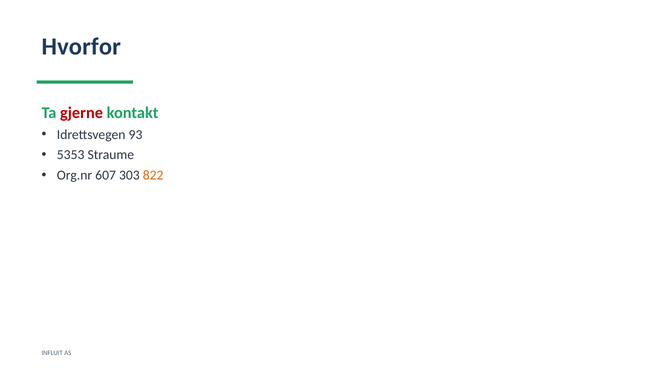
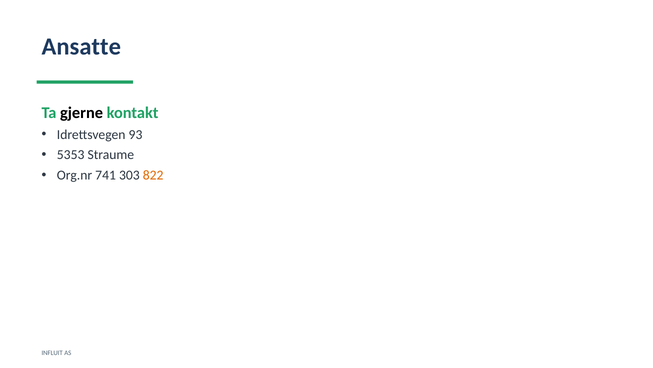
Hvorfor: Hvorfor -> Ansatte (81, 47)
gjerne colour: red -> black (82, 112)
607: 607 -> 741 (106, 175)
